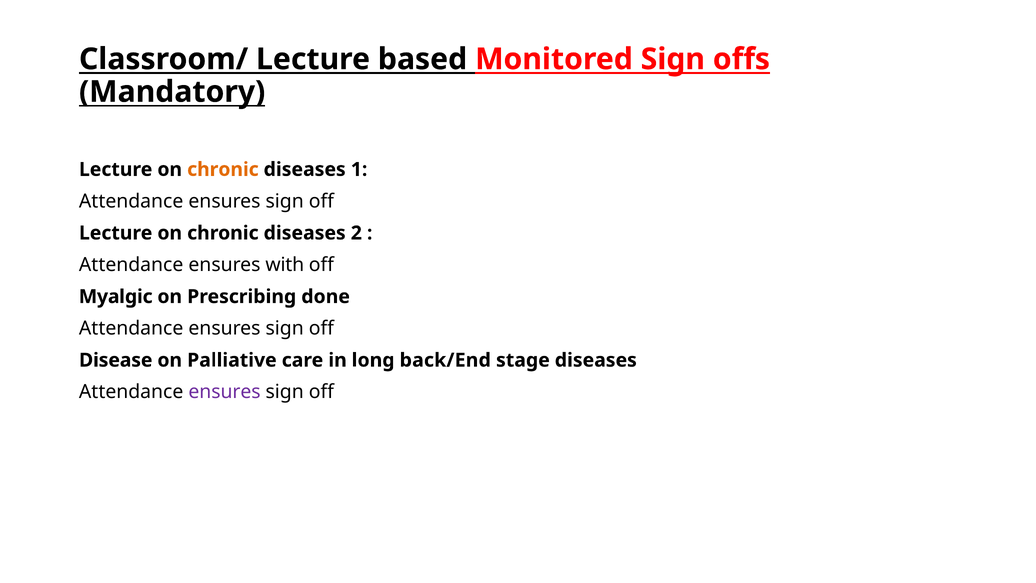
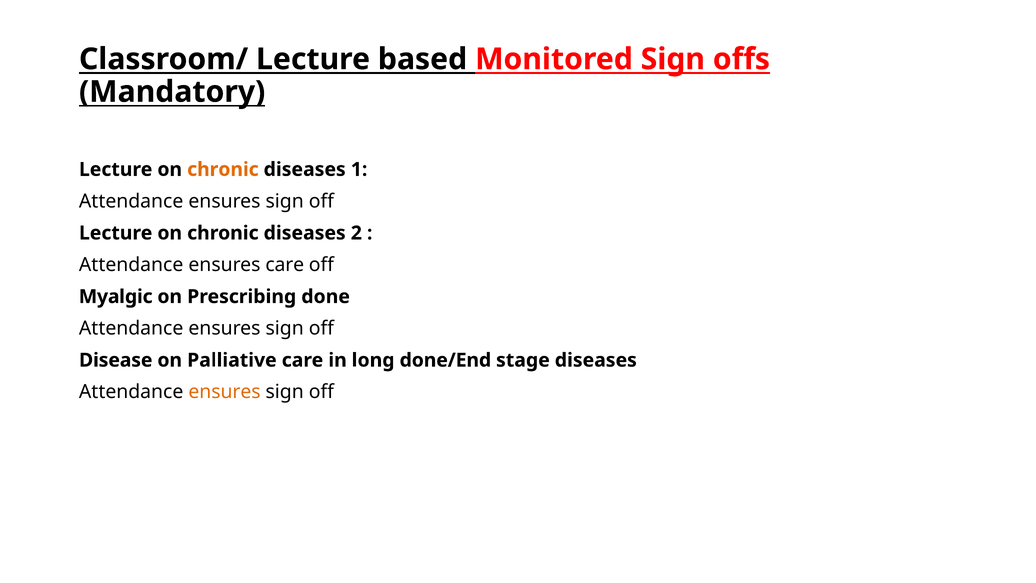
ensures with: with -> care (285, 265)
back/End: back/End -> done/End (445, 360)
ensures colour: purple -> orange (225, 392)
